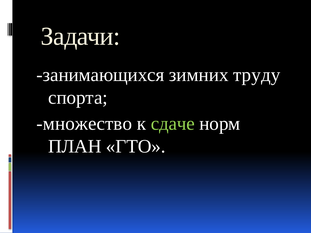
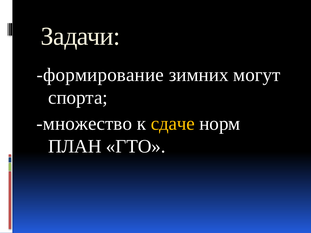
занимающихся: занимающихся -> формирование (100, 75)
труду: труду -> могут (257, 75)
сдаче colour: light green -> yellow (173, 124)
